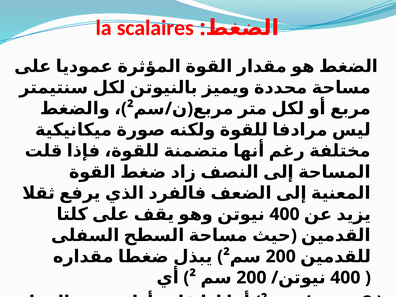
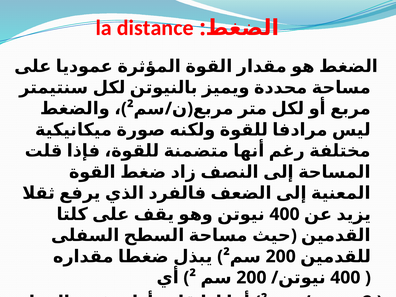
scalaires: scalaires -> distance (155, 28)
